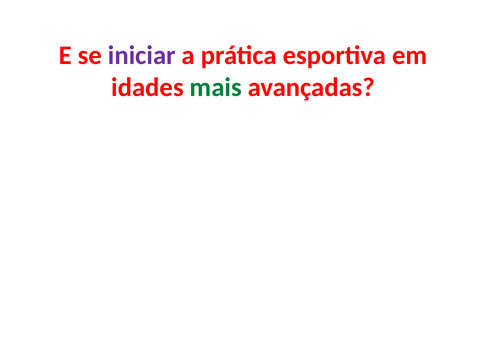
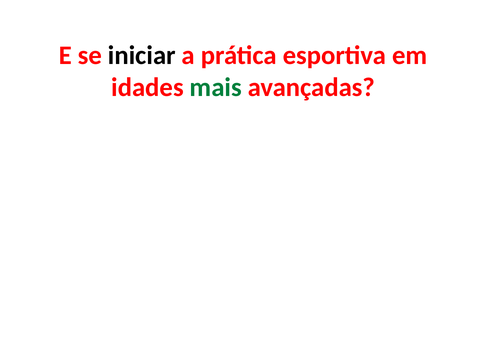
iniciar colour: purple -> black (142, 55)
